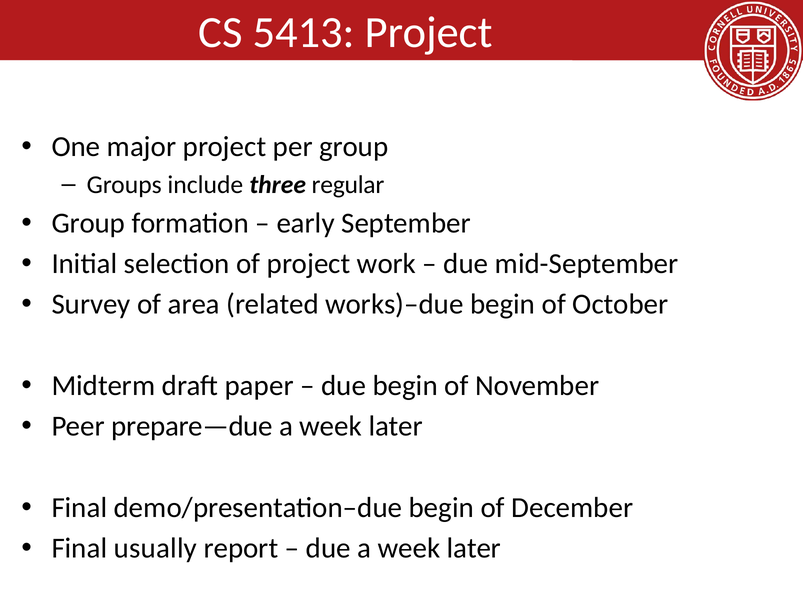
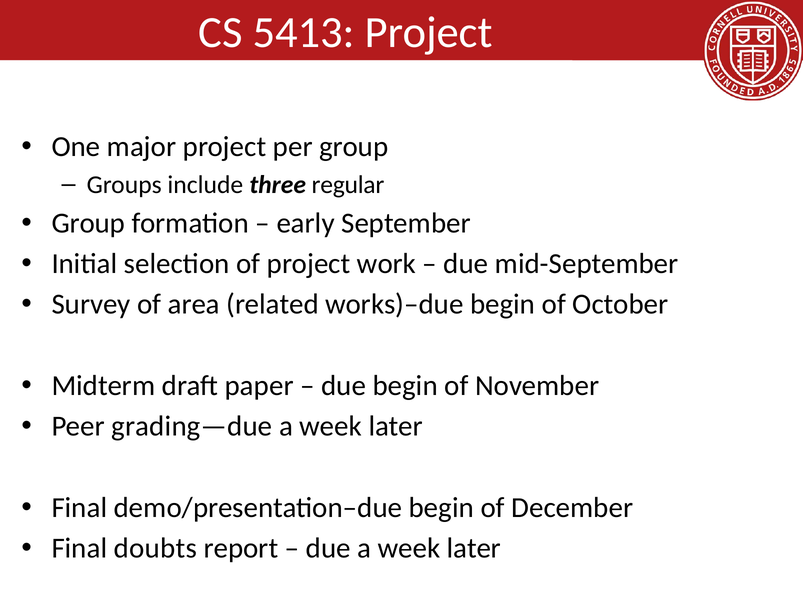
prepare—due: prepare—due -> grading—due (192, 426)
usually: usually -> doubts (155, 549)
